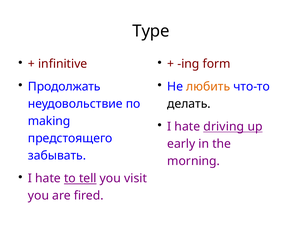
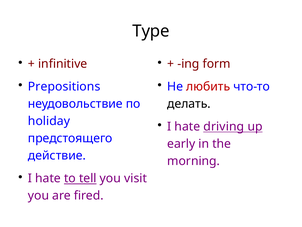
Продолжать: Продолжать -> Prepositions (64, 86)
любить colour: orange -> red (208, 86)
making: making -> holiday (49, 121)
забывать: забывать -> действие (57, 155)
